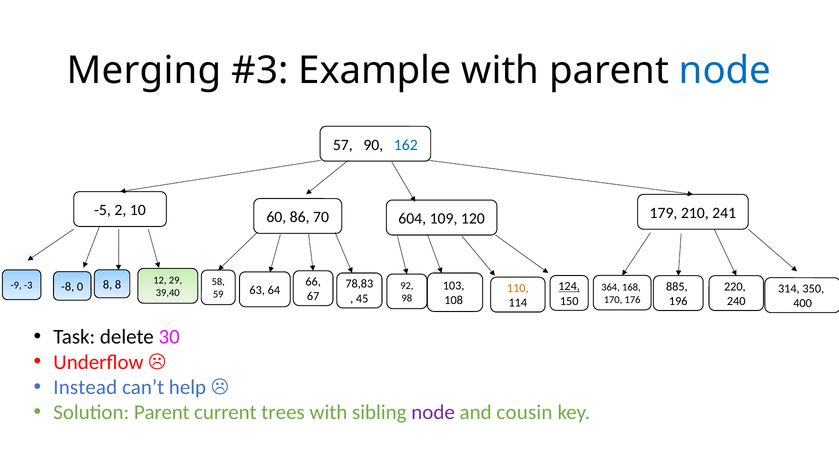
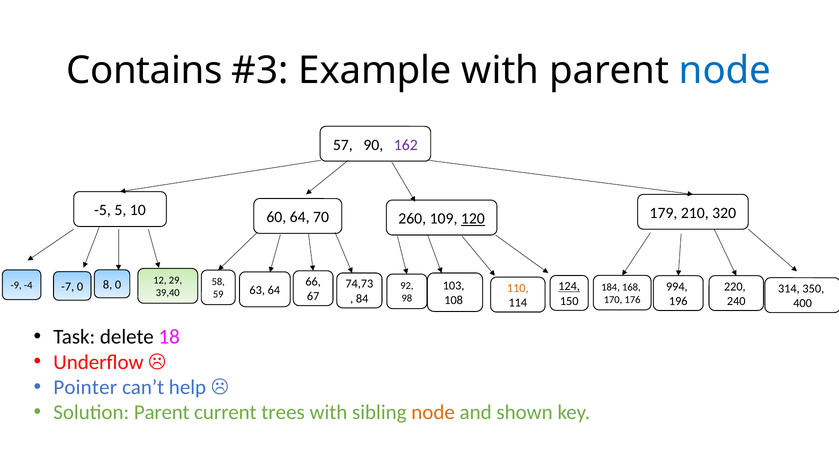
Merging: Merging -> Contains (144, 70)
162 colour: blue -> purple (406, 145)
2: 2 -> 5 (120, 210)
60 86: 86 -> 64 (300, 217)
604: 604 -> 260 (412, 219)
120 underline: none -> present (473, 219)
241: 241 -> 320 (724, 213)
78,83: 78,83 -> 74,73 (359, 284)
8 8: 8 -> 0 (118, 285)
-3: -3 -> -4 (28, 285)
885: 885 -> 994 (677, 287)
-8: -8 -> -7 (68, 287)
364: 364 -> 184 (611, 287)
45: 45 -> 84 (362, 299)
30: 30 -> 18 (169, 337)
Instead: Instead -> Pointer (85, 387)
node colour: purple -> orange (433, 412)
cousin: cousin -> shown (525, 412)
